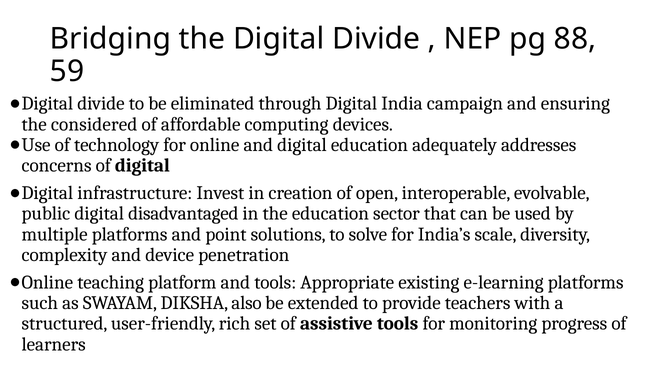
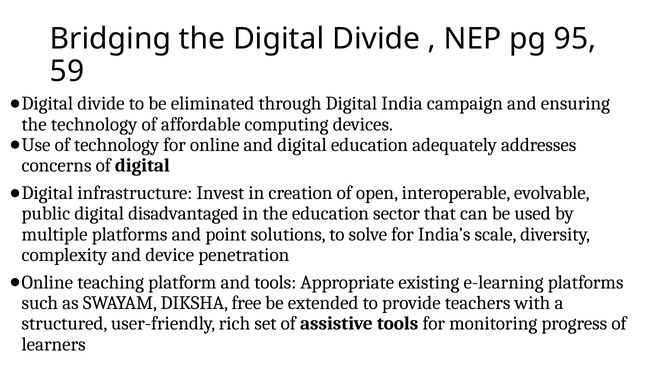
88: 88 -> 95 (575, 39)
the considered: considered -> technology (94, 124)
also: also -> free (246, 302)
